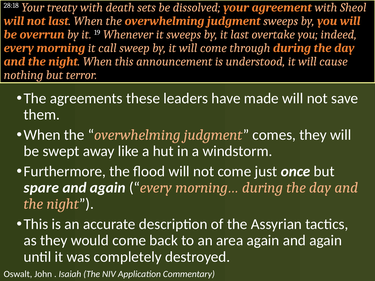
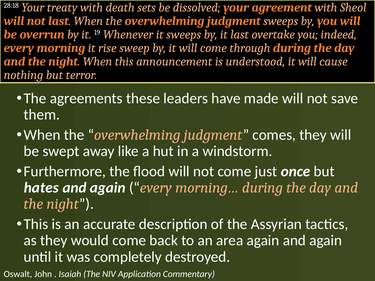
call: call -> rise (107, 48)
spare: spare -> hates (41, 188)
